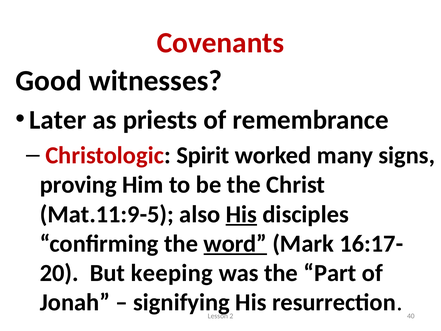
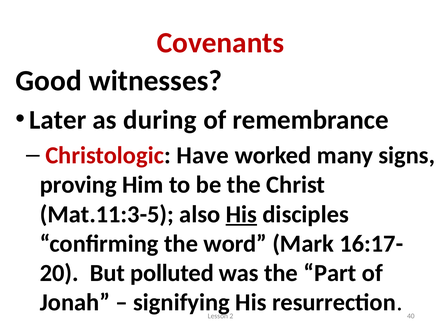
priests: priests -> during (160, 120)
Spirit: Spirit -> Have (203, 155)
Mat.11:9-5: Mat.11:9-5 -> Mat.11:3-5 (107, 214)
word underline: present -> none (235, 243)
keeping: keeping -> polluted (172, 273)
